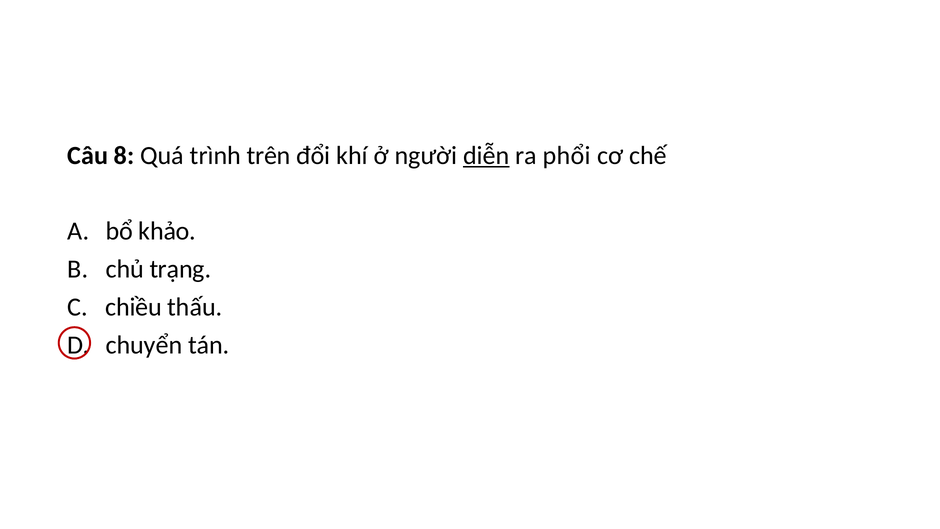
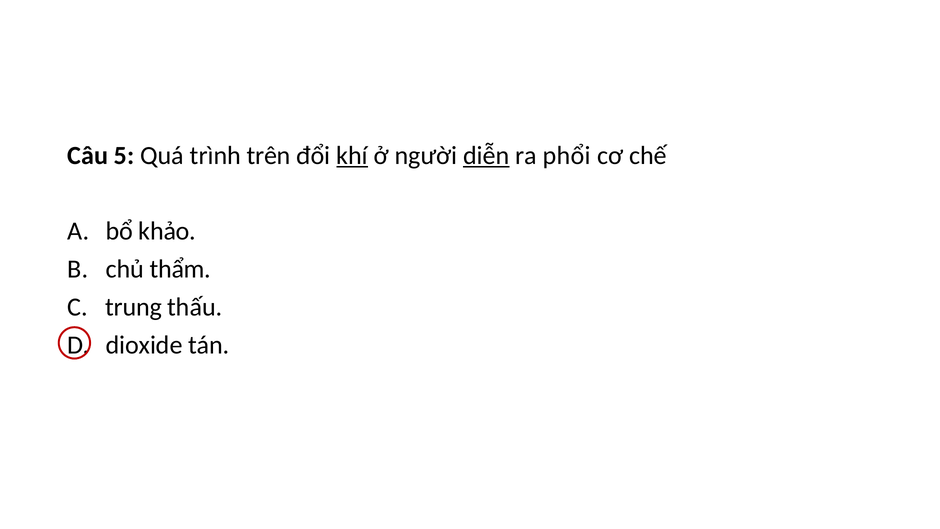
8: 8 -> 5 (124, 155)
khí underline: none -> present (352, 155)
trạng: trạng -> thẩm (180, 269)
chiều: chiều -> trung (134, 307)
chuyển: chuyển -> dioxide (144, 345)
